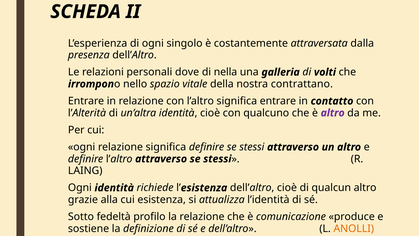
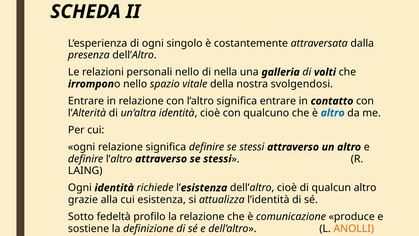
personali dove: dove -> nello (187, 72)
contrattano: contrattano -> svolgendosi (302, 84)
altro colour: purple -> blue (333, 113)
